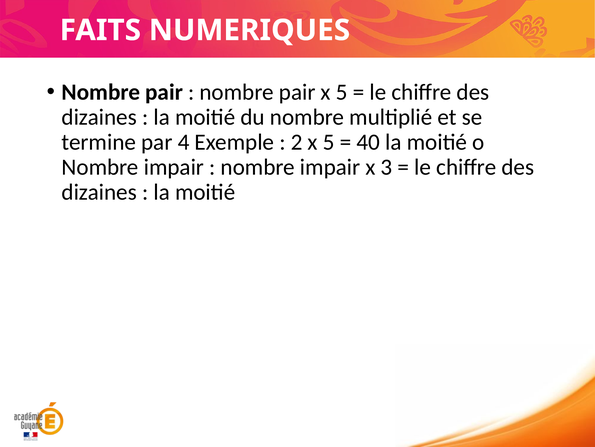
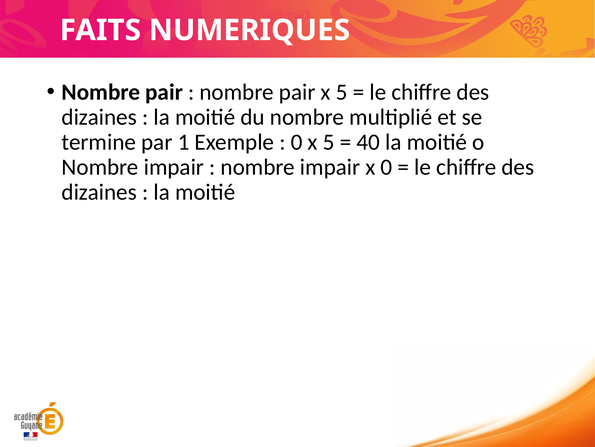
4: 4 -> 1 (184, 142)
2: 2 -> 0 (297, 142)
x 3: 3 -> 0 (387, 167)
